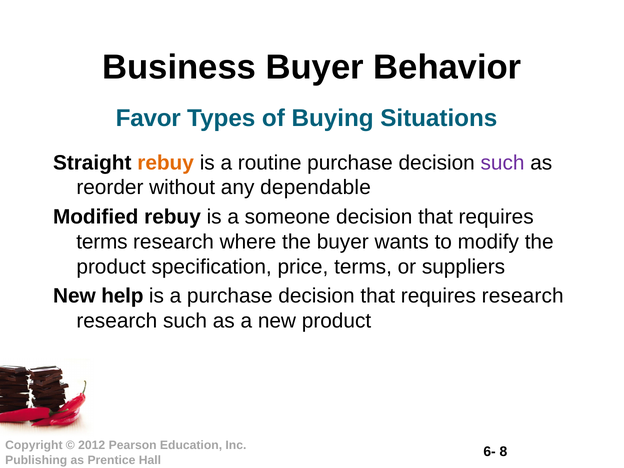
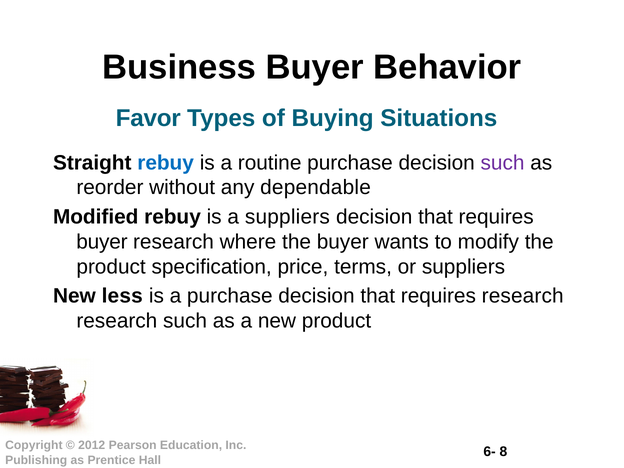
rebuy colour: orange -> blue (166, 163)
a someone: someone -> suppliers (287, 217)
terms: terms -> buyer (102, 242)
help: help -> less (122, 296)
